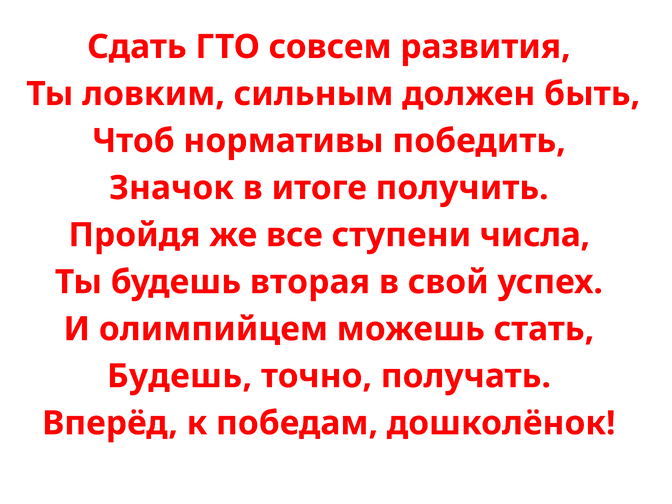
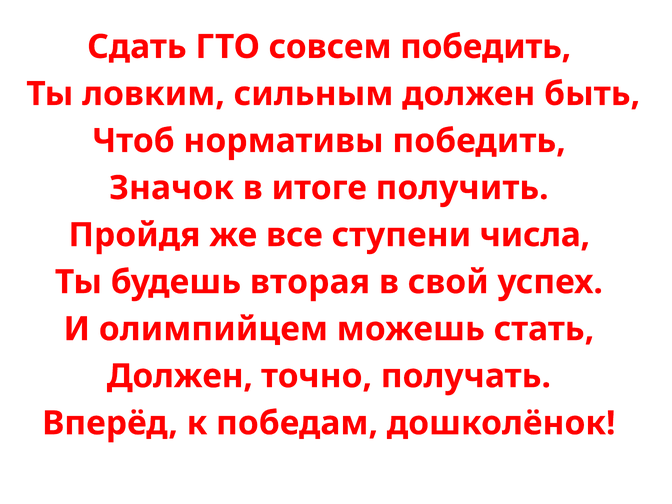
совсем развития: развития -> победить (486, 47)
Будешь: Будешь -> Должен (180, 376)
